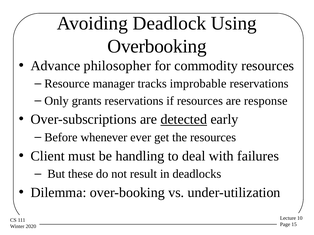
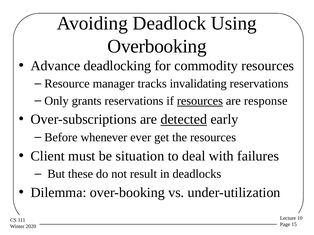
philosopher: philosopher -> deadlocking (117, 66)
improbable: improbable -> invalidating (198, 84)
resources underline: none -> present (200, 101)
handling: handling -> situation (140, 156)
